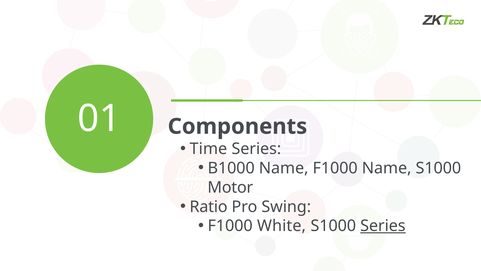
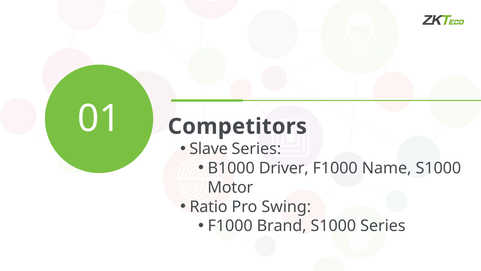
Components: Components -> Competitors (237, 126)
Time: Time -> Slave (209, 149)
B1000 Name: Name -> Driver (284, 168)
White: White -> Brand (282, 226)
Series underline: present -> none (383, 226)
